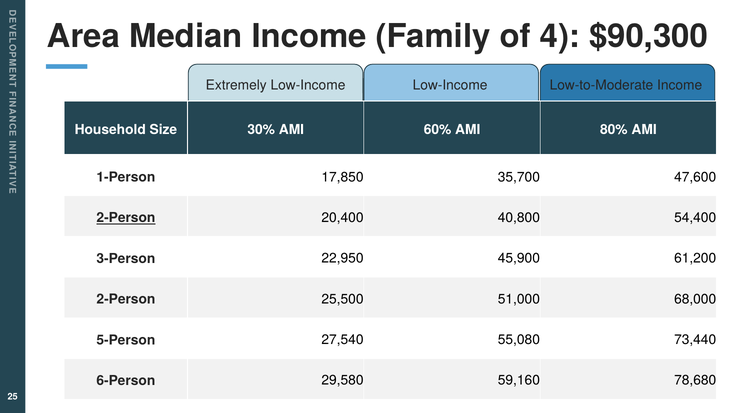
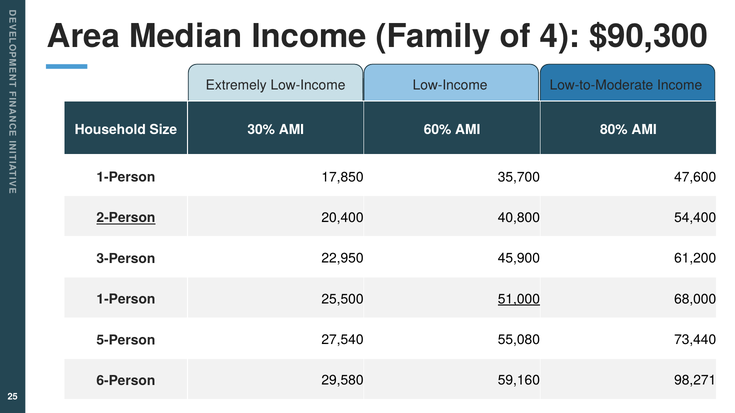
2-Person: 2-Person -> 1-Person (126, 300)
51,000 underline: none -> present (519, 299)
78,680: 78,680 -> 98,271 (695, 381)
